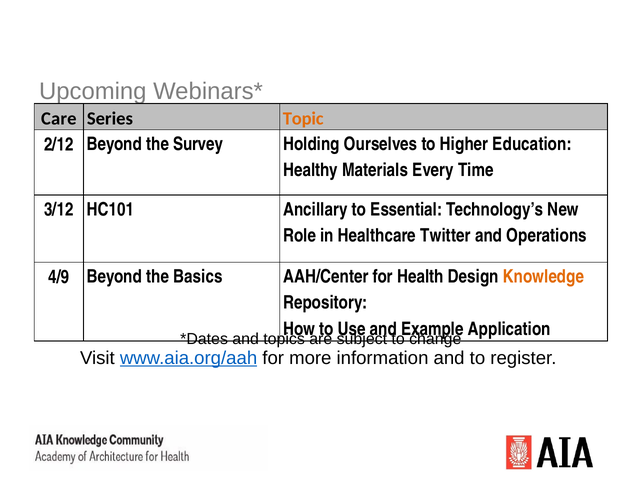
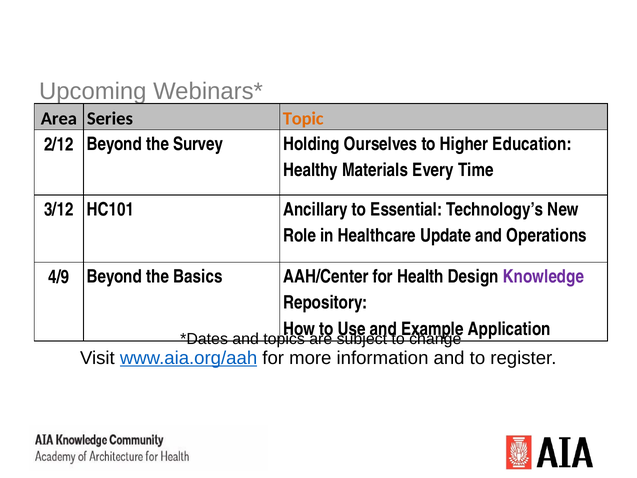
Care: Care -> Area (59, 119)
Twitter: Twitter -> Update (446, 236)
Knowledge colour: orange -> purple (543, 276)
